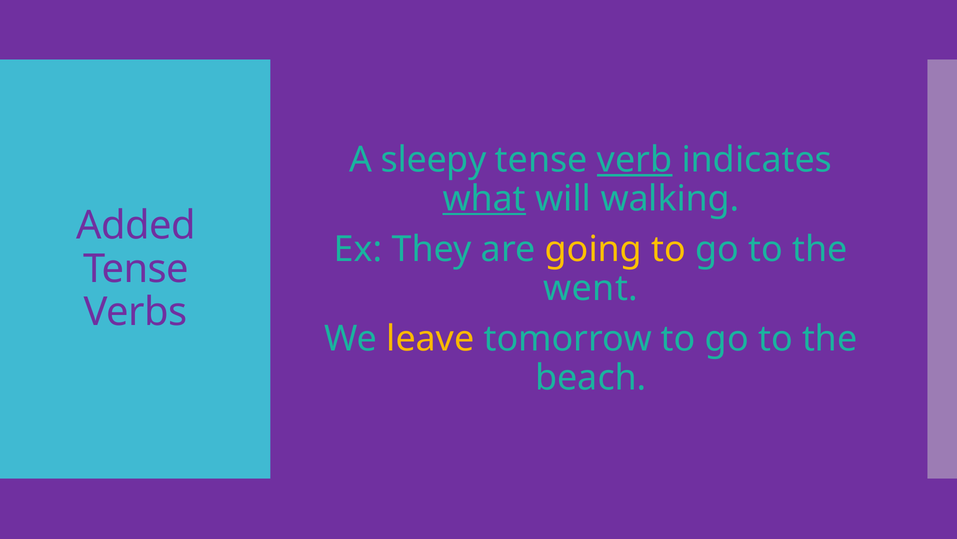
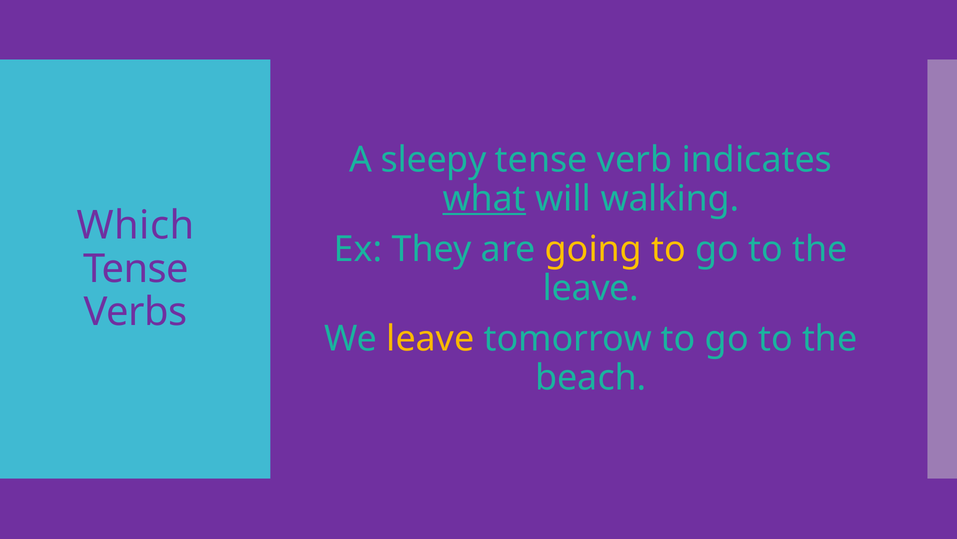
verb underline: present -> none (635, 160)
Added: Added -> Which (136, 225)
went: went -> leave (591, 288)
